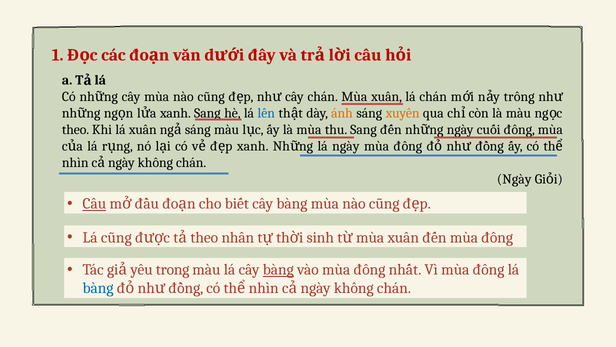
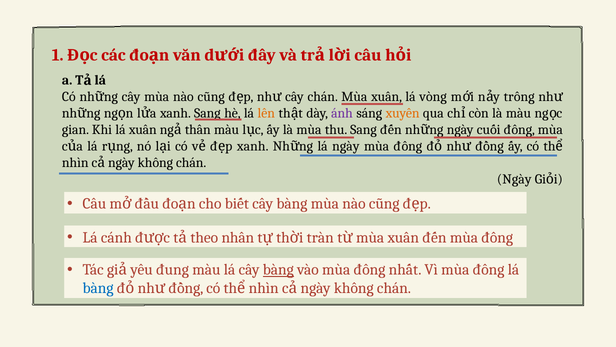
lá chán: chán -> vòng (433, 97)
lên colour: blue -> orange (266, 113)
ánh colour: orange -> purple (342, 113)
theo: theo -> gian (75, 130)
sáng: sáng -> thân (198, 130)
Câu underline: present -> none (94, 204)
Lá cũng: cũng -> cánh (116, 237)
sinh: sinh -> tràn (320, 237)
trong: trong -> đung (173, 269)
